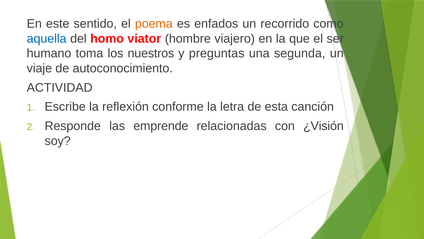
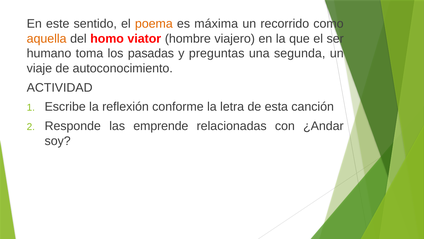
enfados: enfados -> máxima (216, 24)
aquella colour: blue -> orange (47, 39)
nuestros: nuestros -> pasadas (151, 53)
¿Visión: ¿Visión -> ¿Andar (323, 126)
